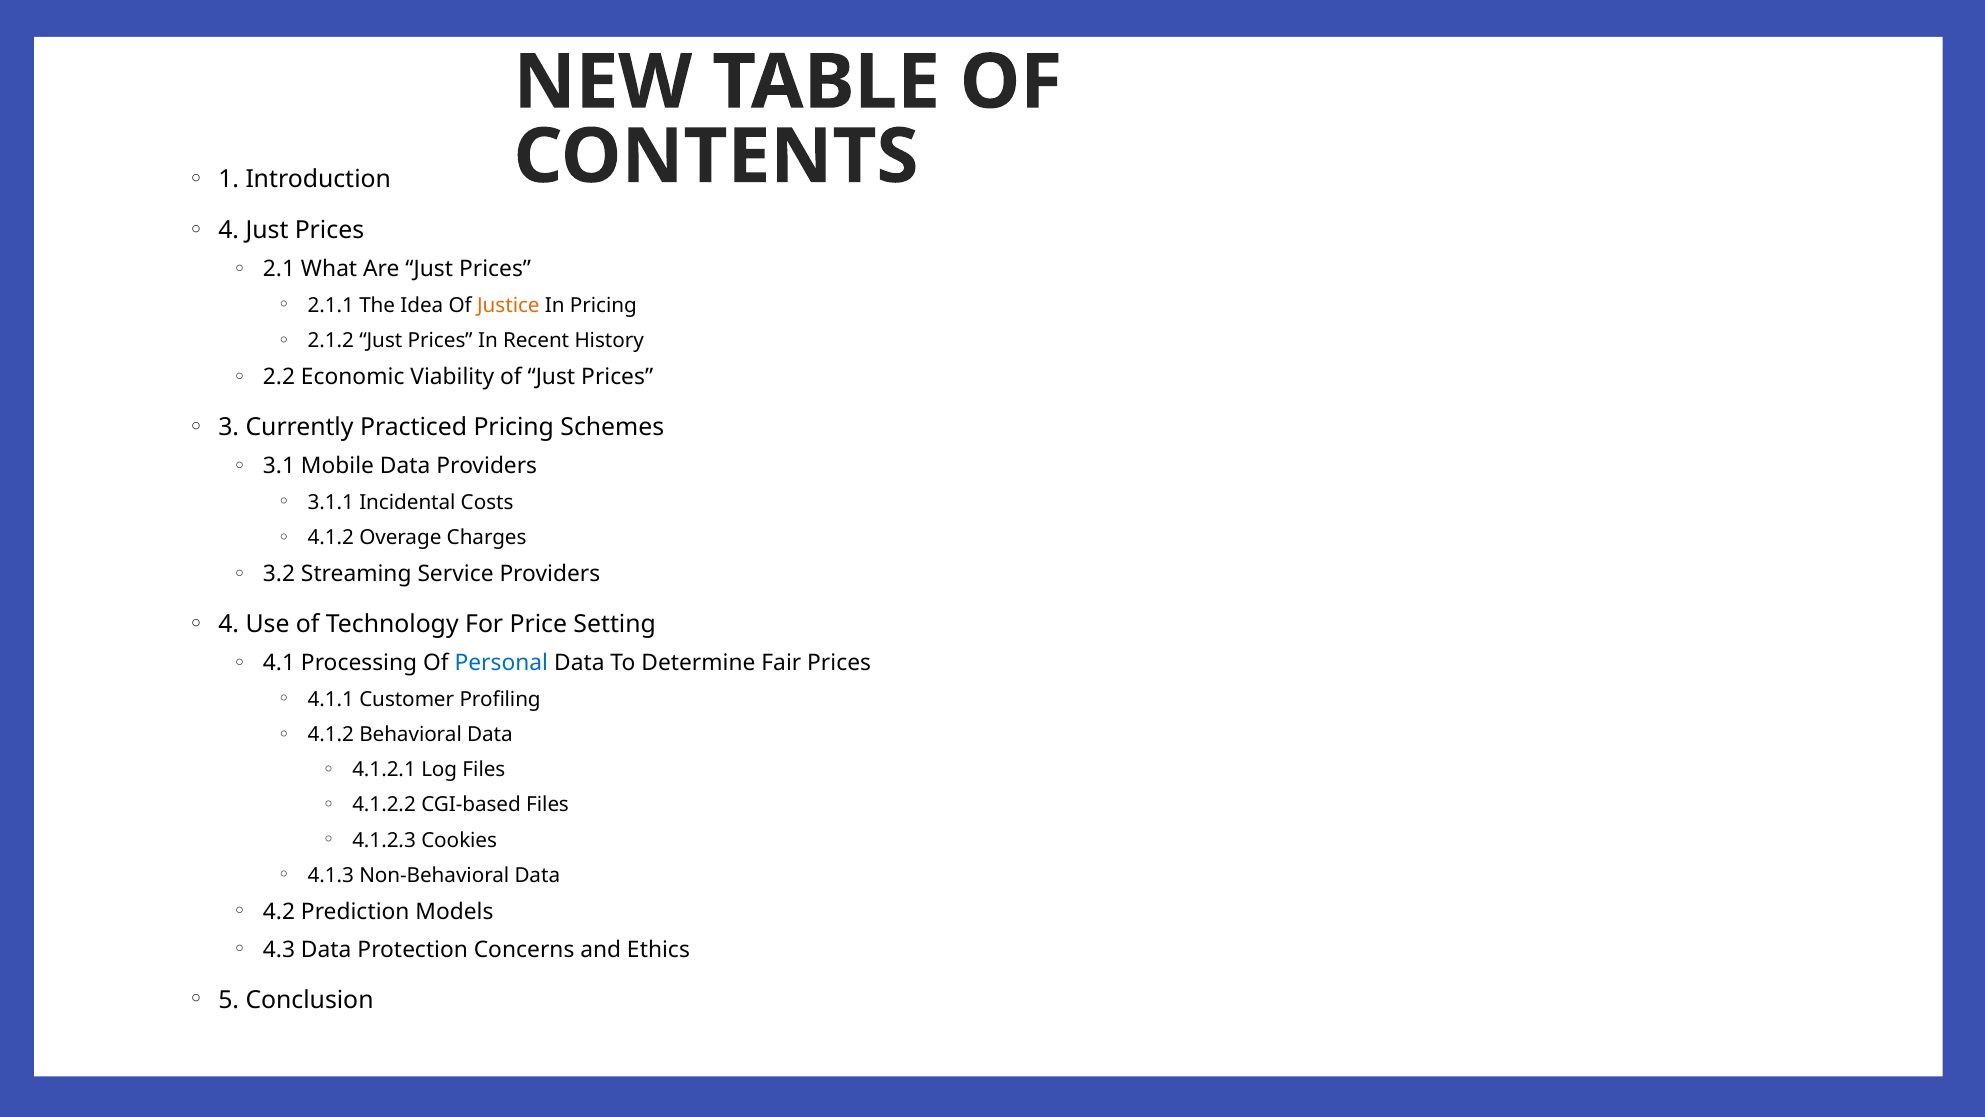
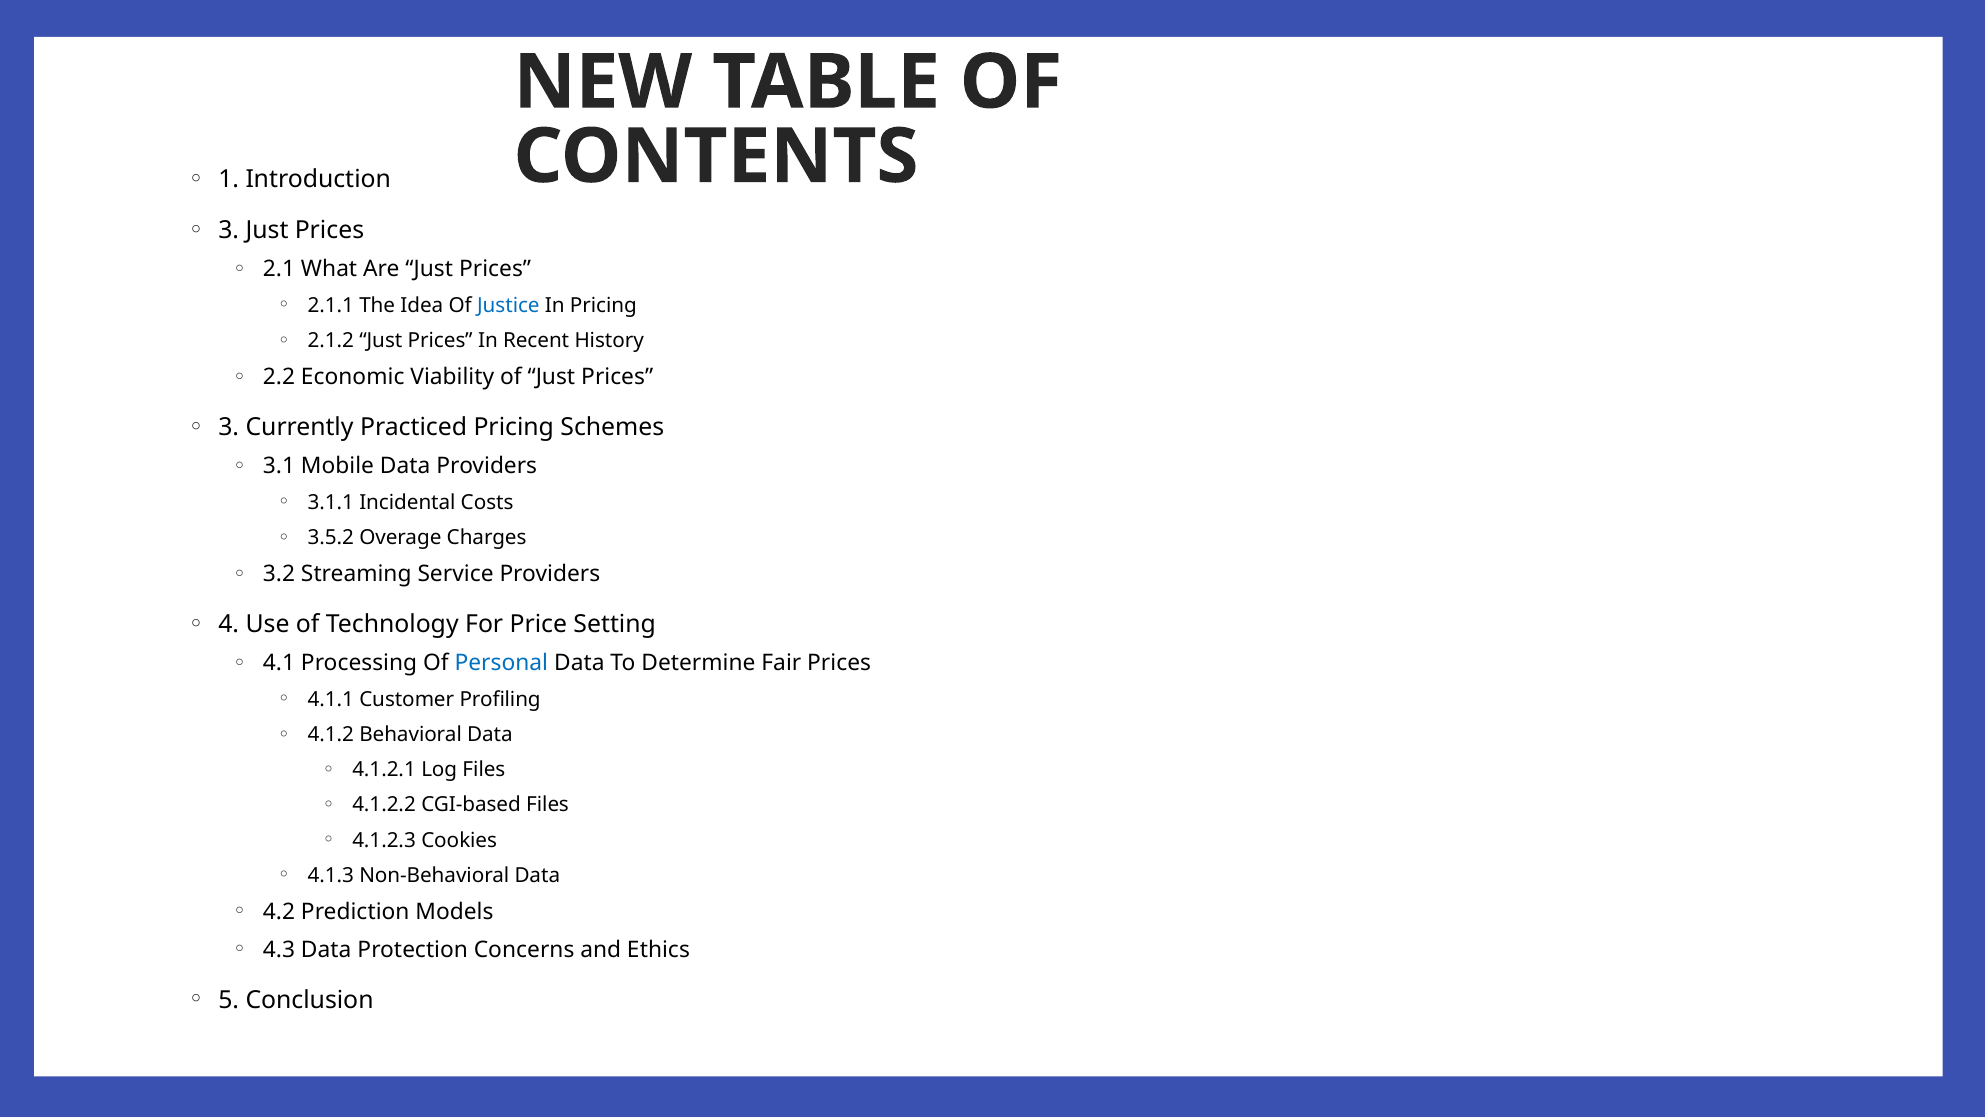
4: 4 -> 3 (229, 230)
Justice colour: orange -> blue (508, 305)
4.1.2: 4.1.2 -> 3.5.2 (331, 537)
